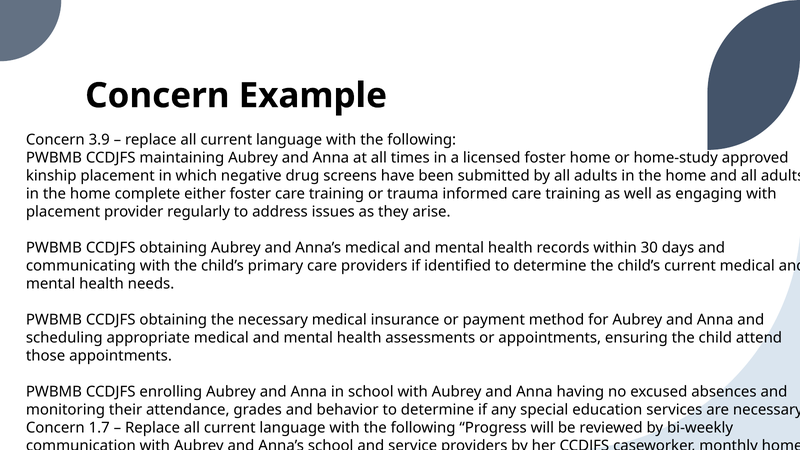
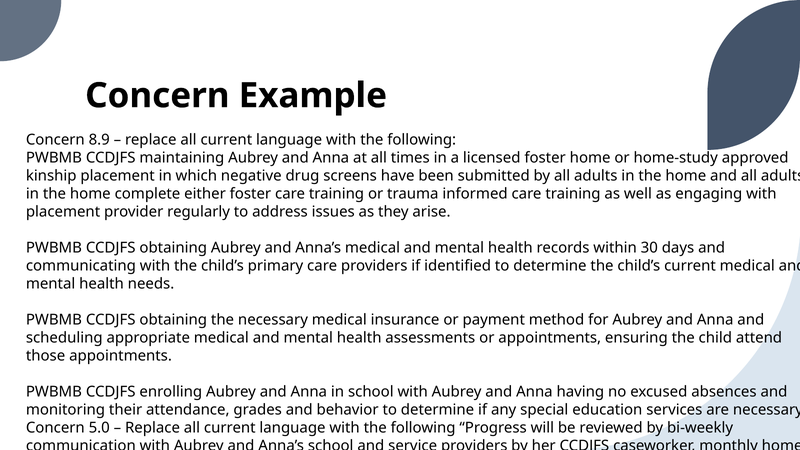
3.9: 3.9 -> 8.9 (99, 140)
1.7: 1.7 -> 5.0 (99, 428)
